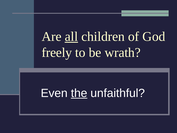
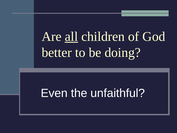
freely: freely -> better (57, 52)
wrath: wrath -> doing (123, 52)
the underline: present -> none (79, 93)
